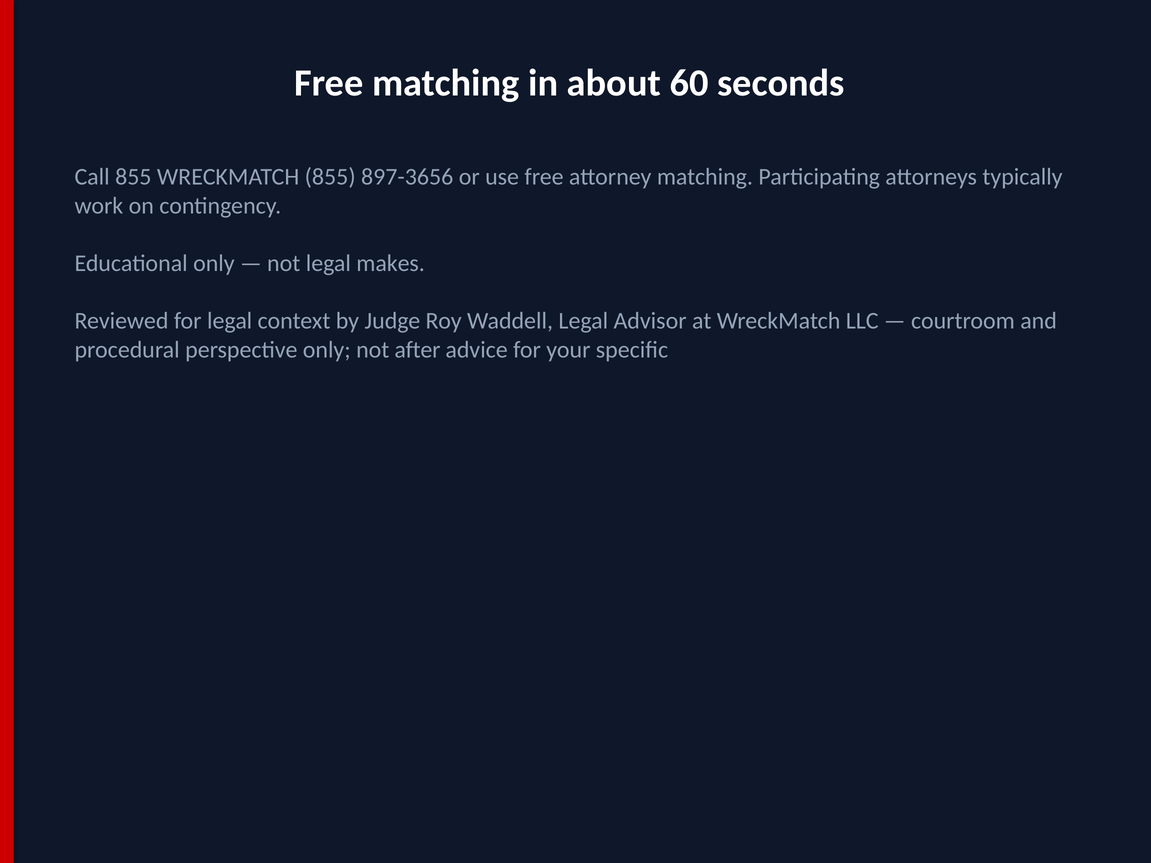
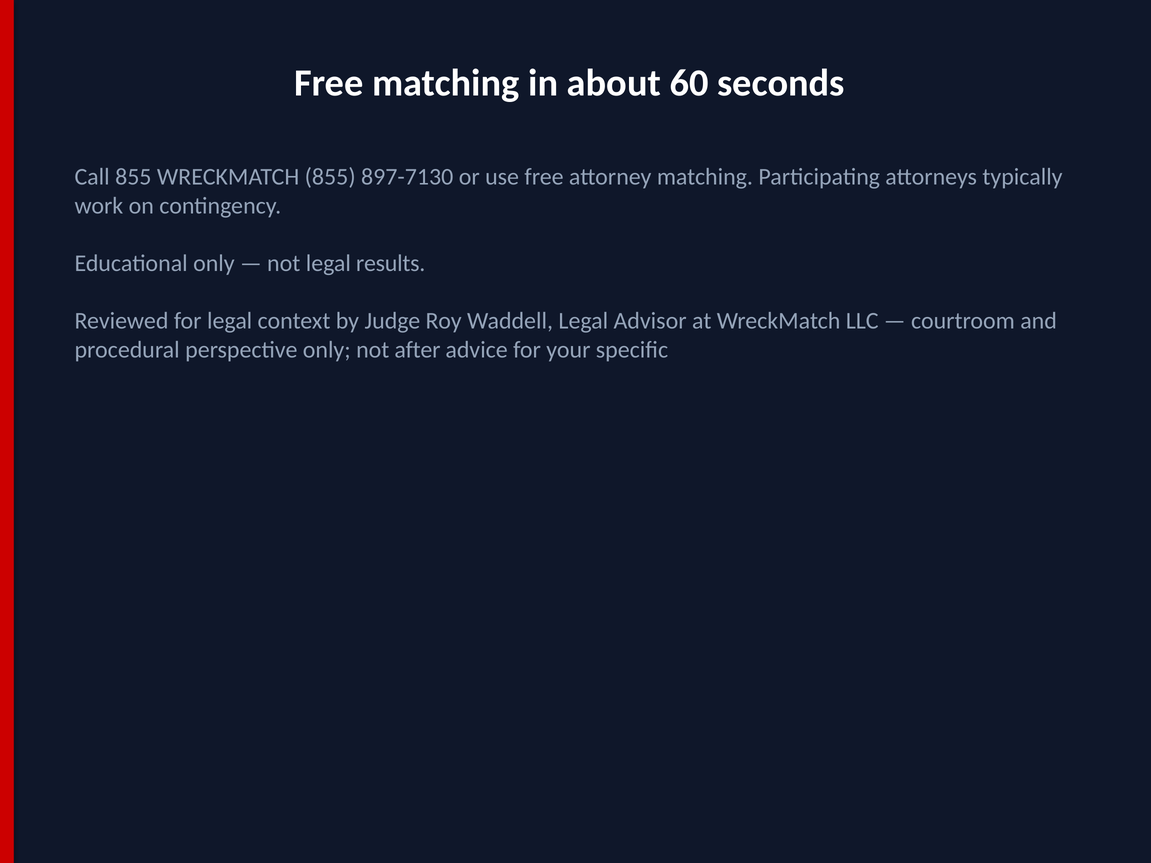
897-3656: 897-3656 -> 897-7130 (407, 177)
makes: makes -> results (391, 263)
